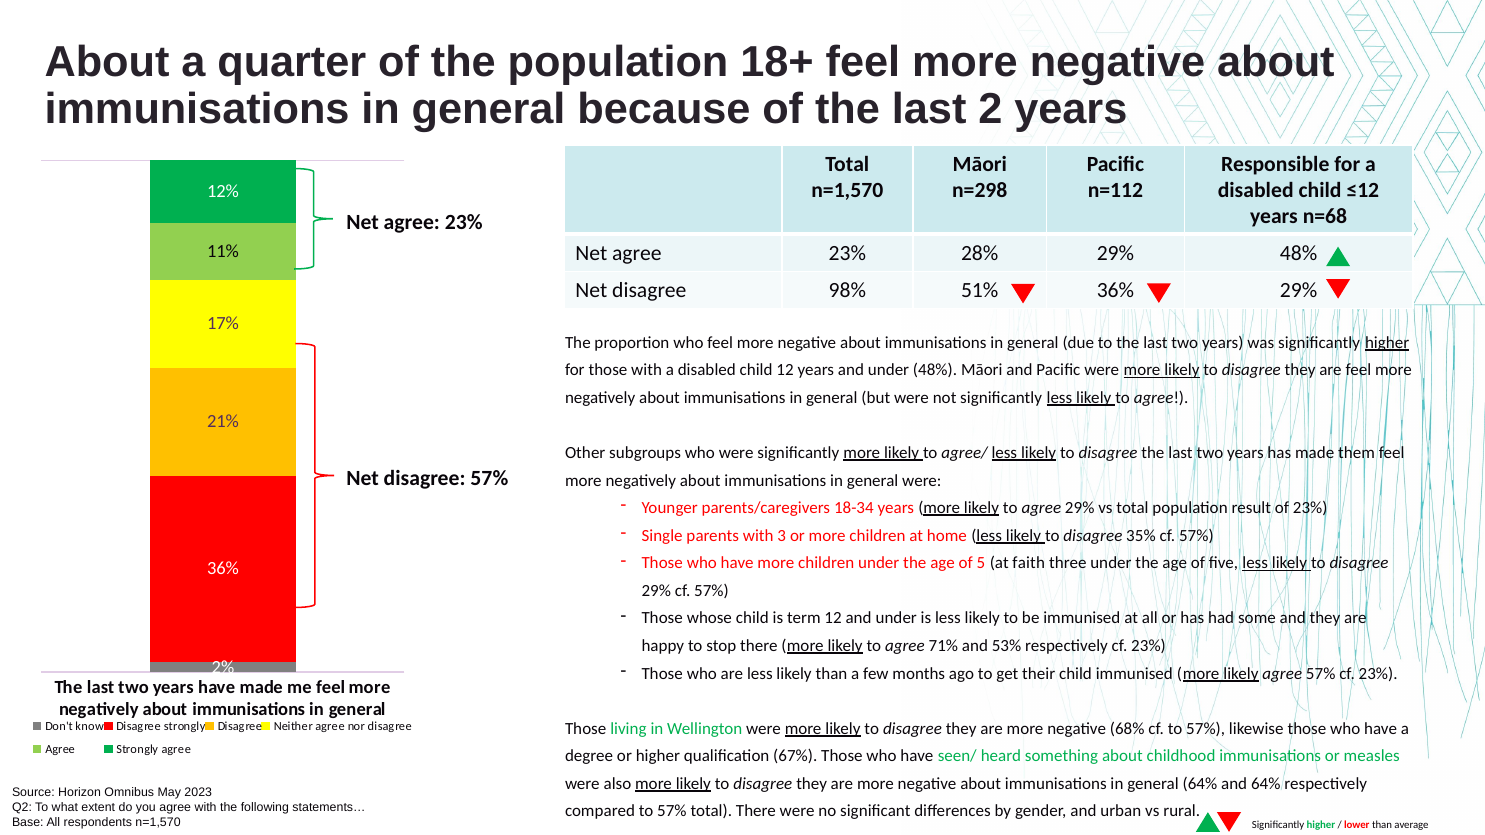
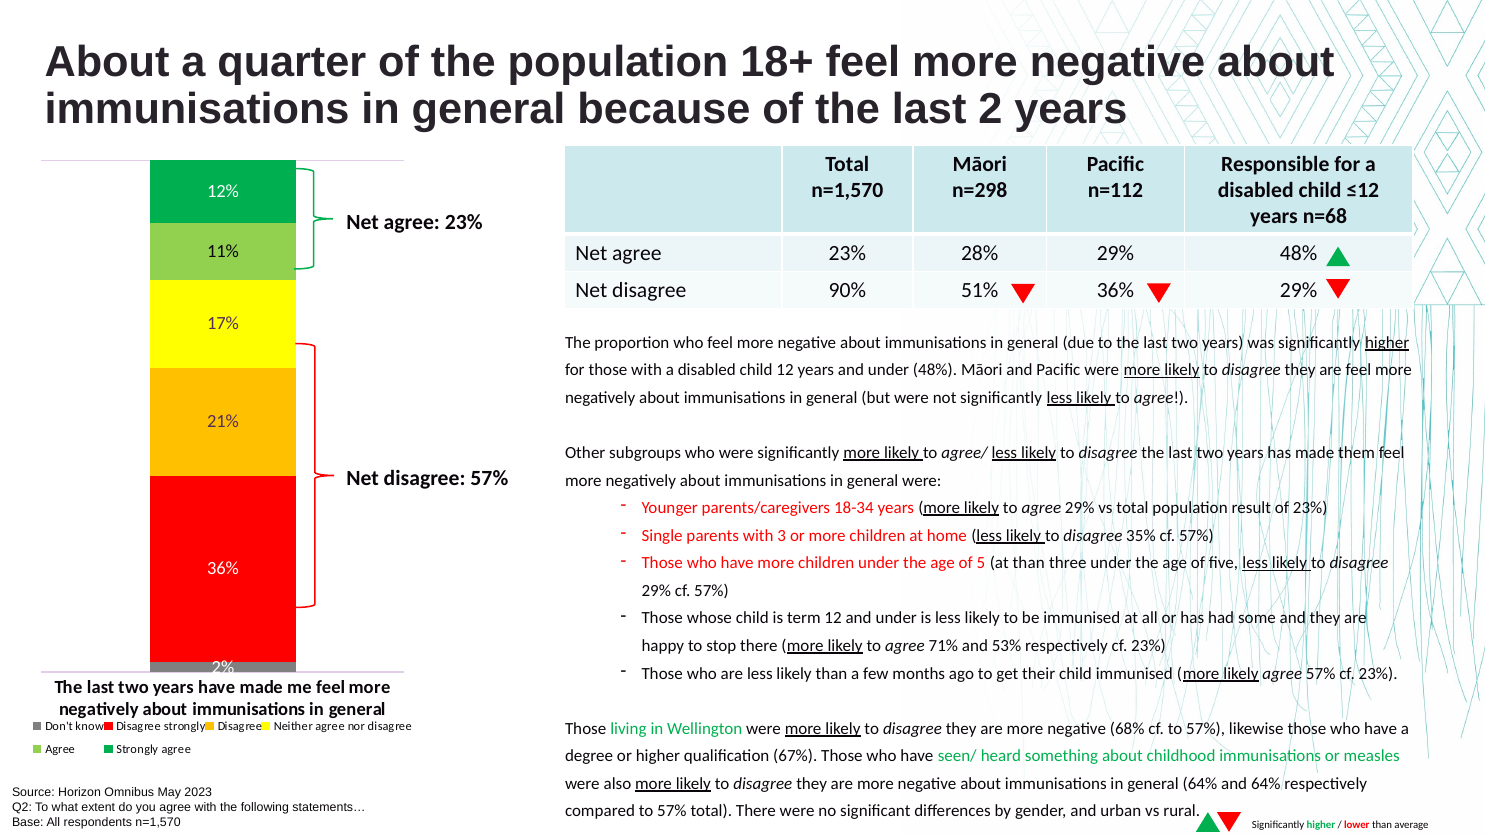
98%: 98% -> 90% (847, 290)
at faith: faith -> than (1029, 563)
